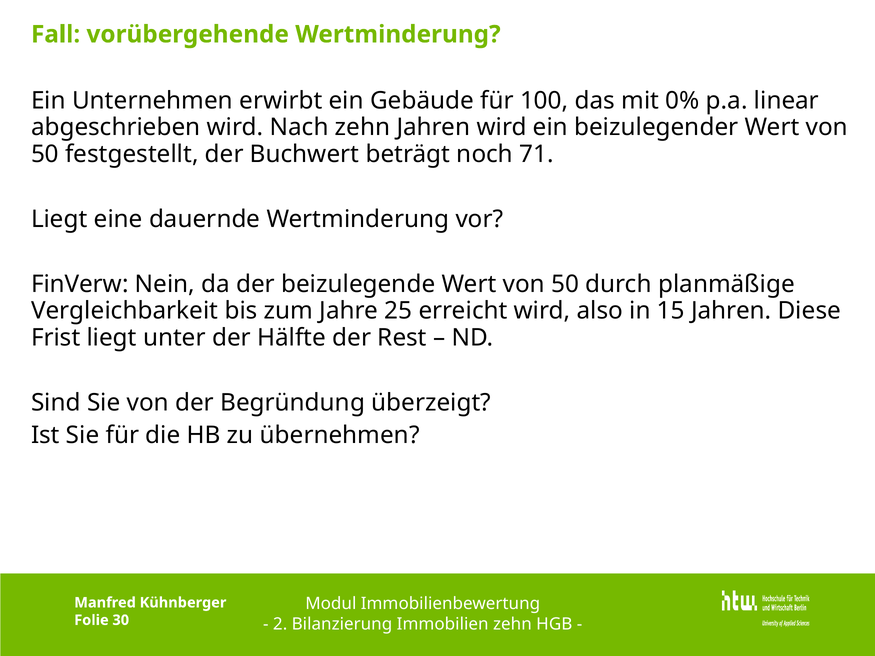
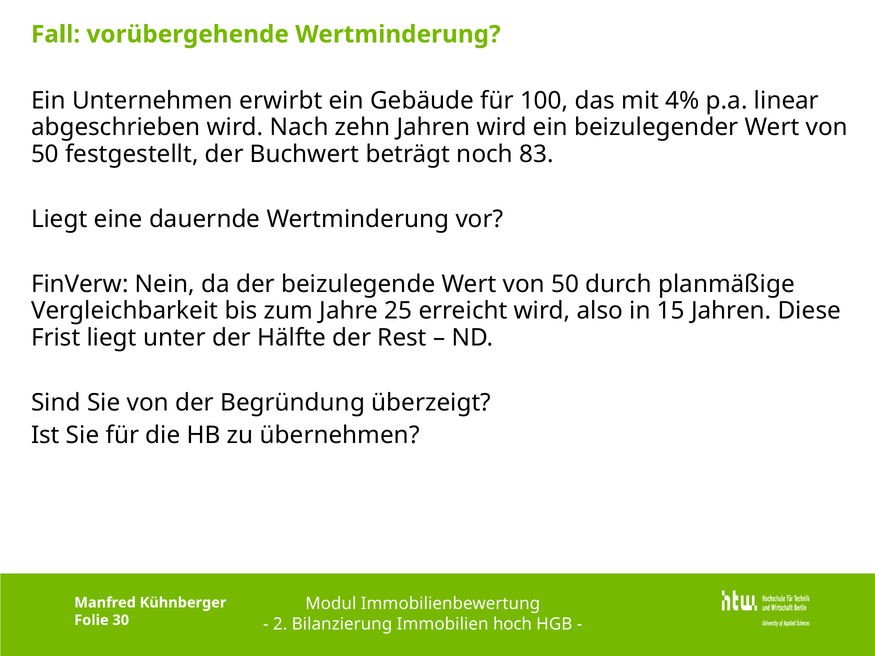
0%: 0% -> 4% (682, 101)
71: 71 -> 83 (536, 154)
Immobilien zehn: zehn -> hoch (513, 624)
